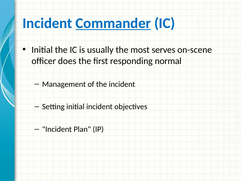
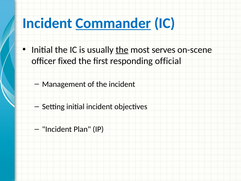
the underline: none -> present (122, 50)
does: does -> fixed (67, 61)
normal: normal -> official (168, 61)
